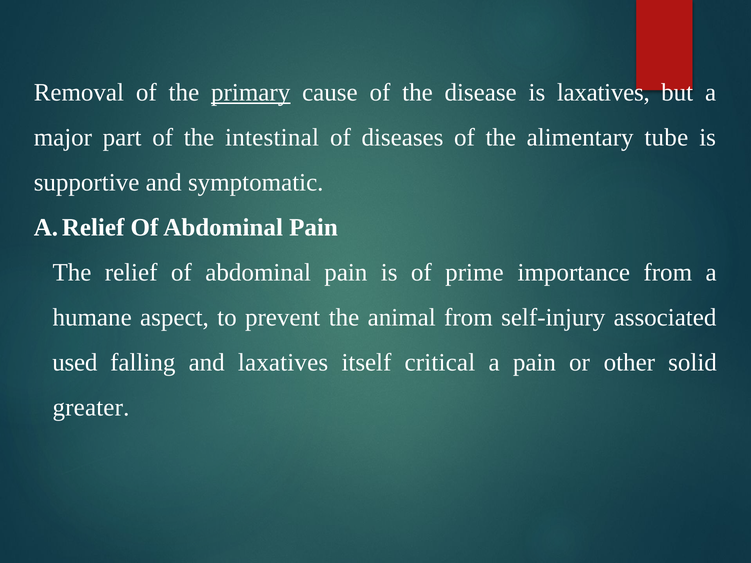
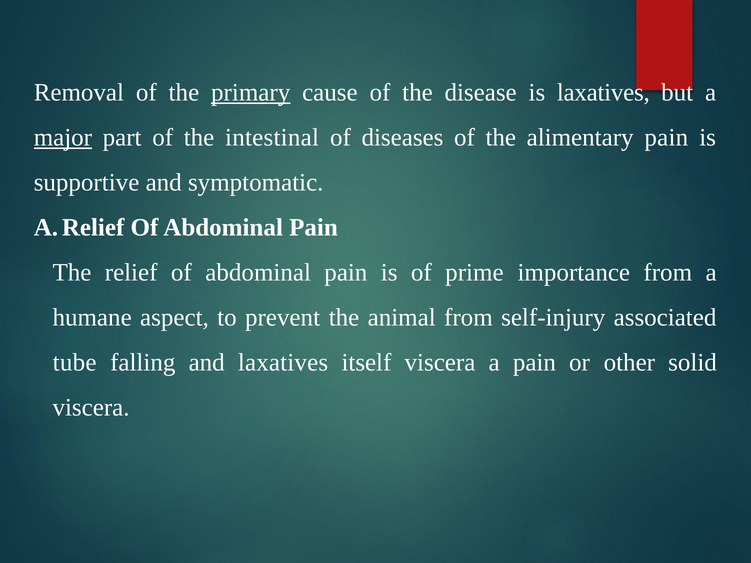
major underline: none -> present (63, 137)
alimentary tube: tube -> pain (666, 137)
used: used -> tube (75, 363)
itself critical: critical -> viscera (440, 363)
greater: greater -> viscera (91, 408)
